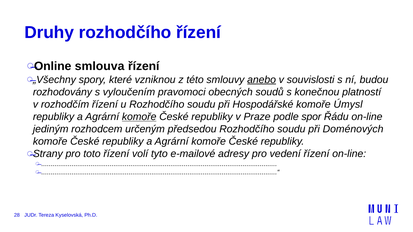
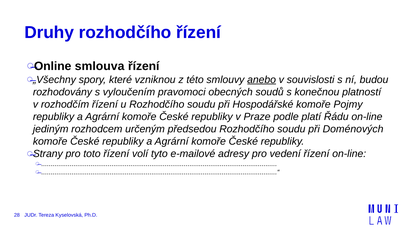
Úmysl: Úmysl -> Pojmy (348, 105)
komoře underline: present -> none (139, 117)
spor: spor -> platí (311, 117)
